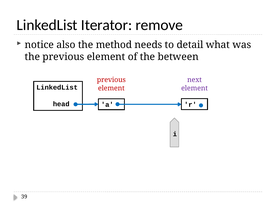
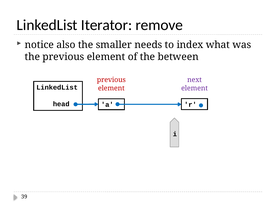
method: method -> smaller (114, 45)
detail: detail -> index (190, 45)
